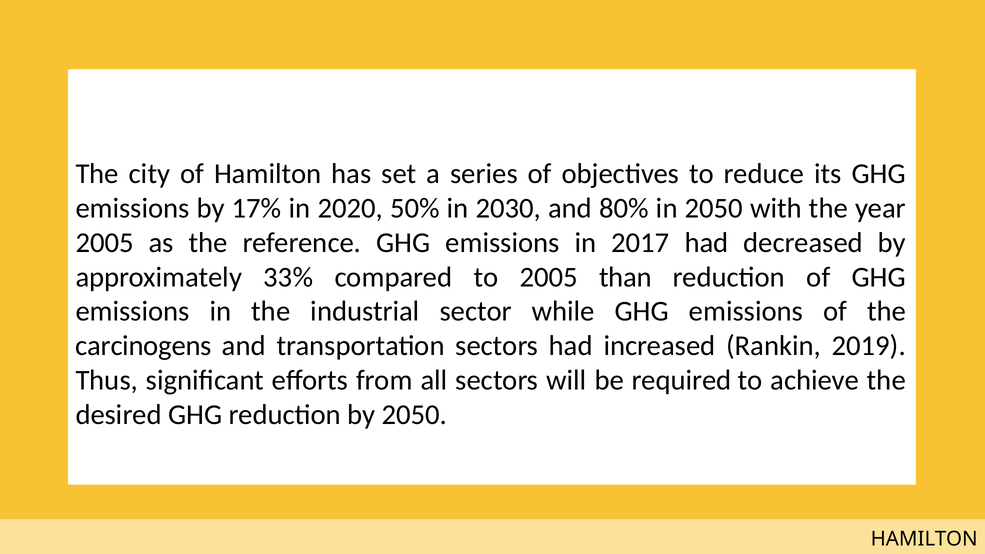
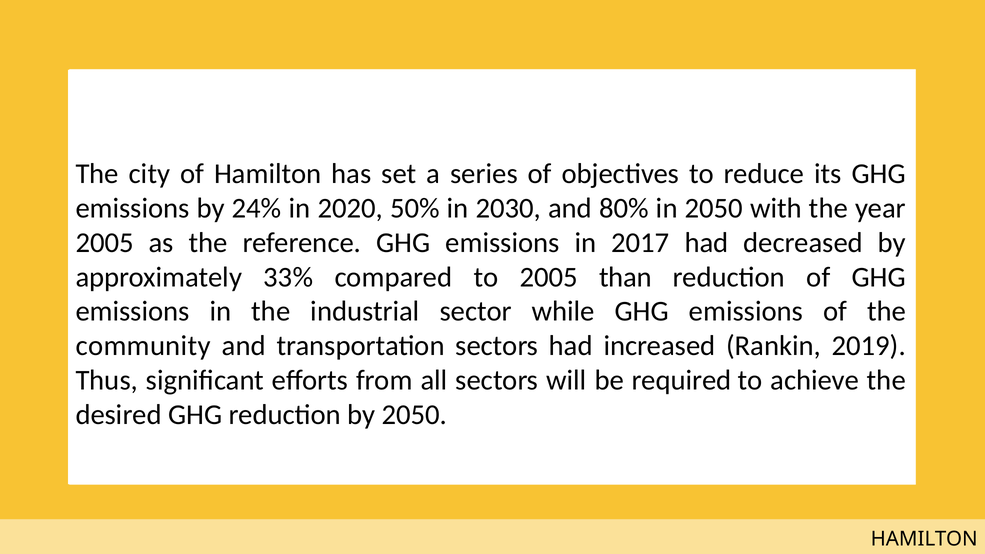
17%: 17% -> 24% (257, 208)
carcinogens: carcinogens -> community (143, 346)
